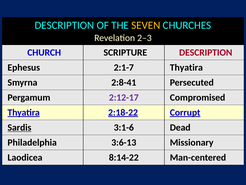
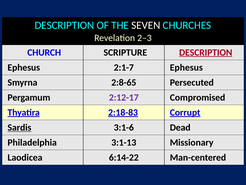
SEVEN colour: yellow -> white (146, 25)
DESCRIPTION underline: none -> present (206, 52)
2:1-7 Thyatira: Thyatira -> Ephesus (186, 67)
2:8-41: 2:8-41 -> 2:8-65 (124, 82)
2:18-22: 2:18-22 -> 2:18-83 (123, 112)
3:6-13: 3:6-13 -> 3:1-13 (124, 142)
8:14-22: 8:14-22 -> 6:14-22 (124, 157)
